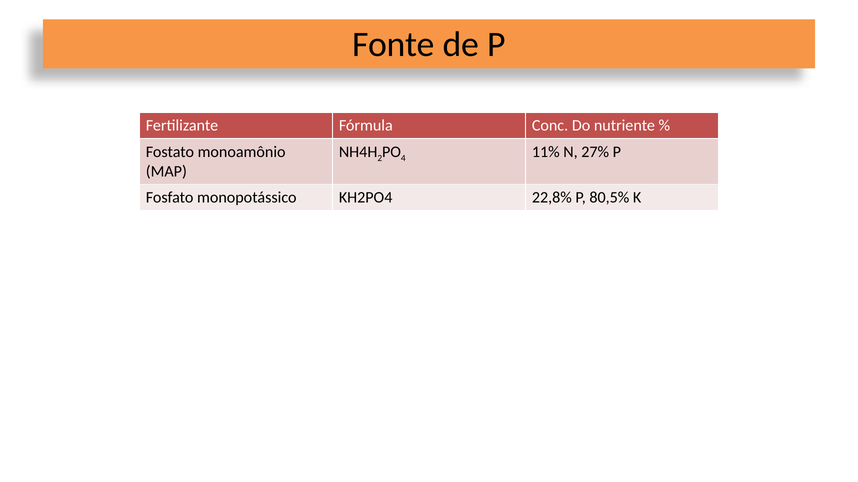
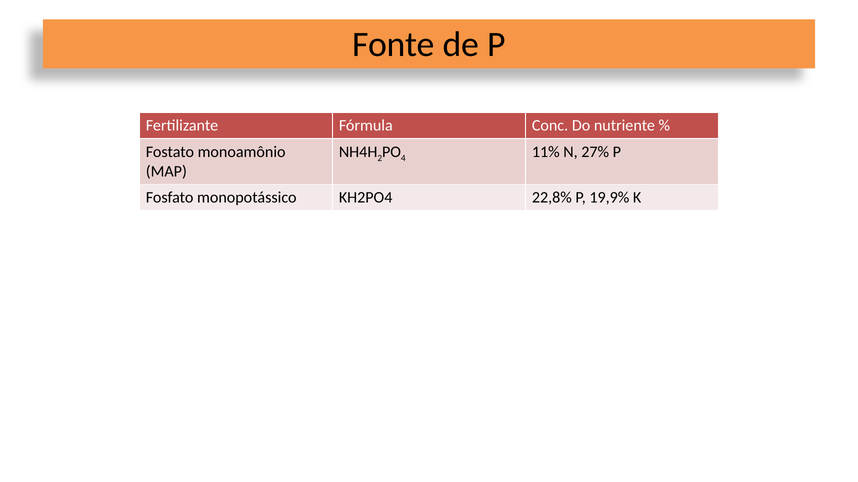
80,5%: 80,5% -> 19,9% (609, 198)
